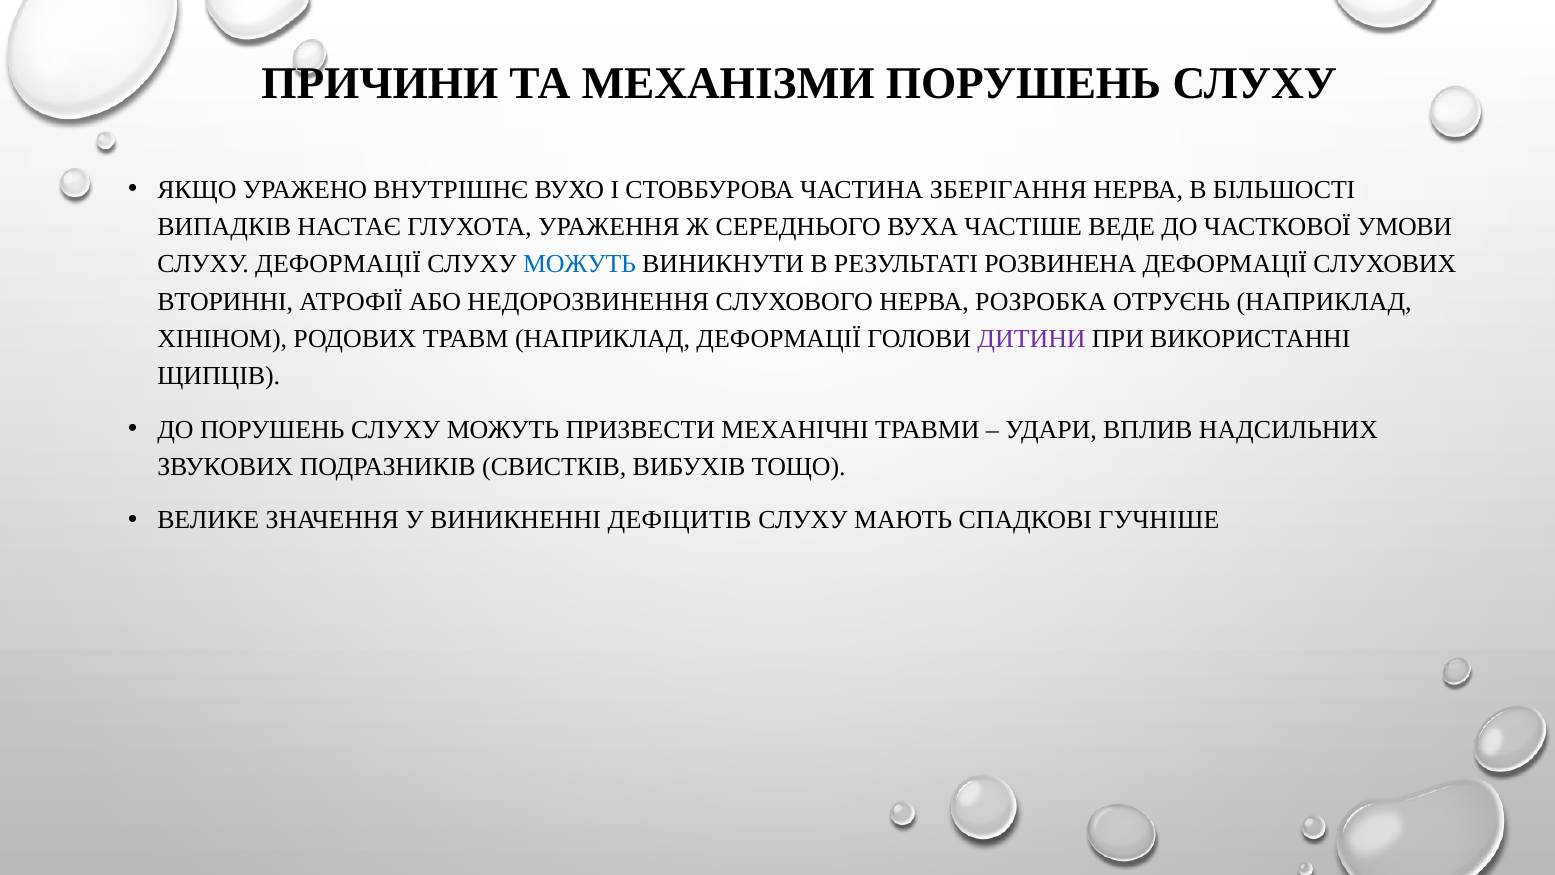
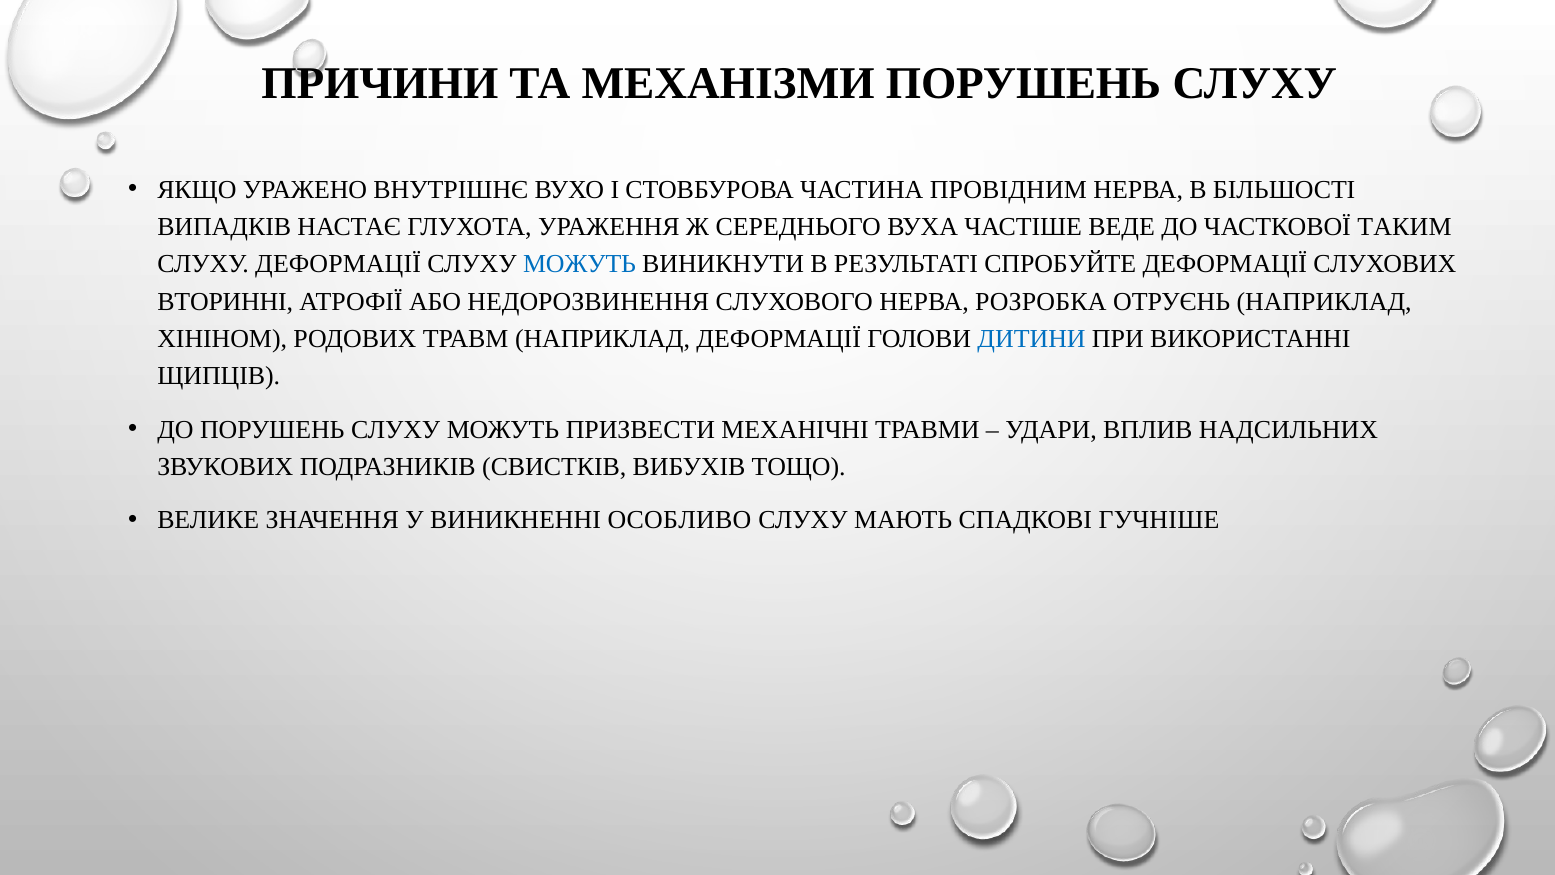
ЗБЕРІГАННЯ: ЗБЕРІГАННЯ -> ПРОВІДНИМ (1008, 190)
УМОВИ: УМОВИ -> ТАКИМ (1404, 227)
РОЗВИНЕНА: РОЗВИНЕНА -> СПРОБУЙТЕ (1060, 264)
ДИТИНИ colour: purple -> blue (1032, 339)
ДЕФІЦИТІВ: ДЕФІЦИТІВ -> ОСОБЛИВО (679, 520)
